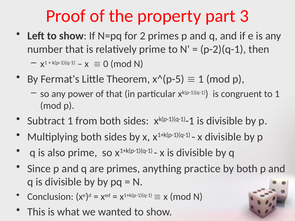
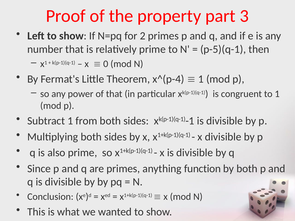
p-2)(q-1: p-2)(q-1 -> p-5)(q-1 (223, 49)
x^(p-5: x^(p-5 -> x^(p-4 (168, 79)
practice: practice -> function (202, 169)
